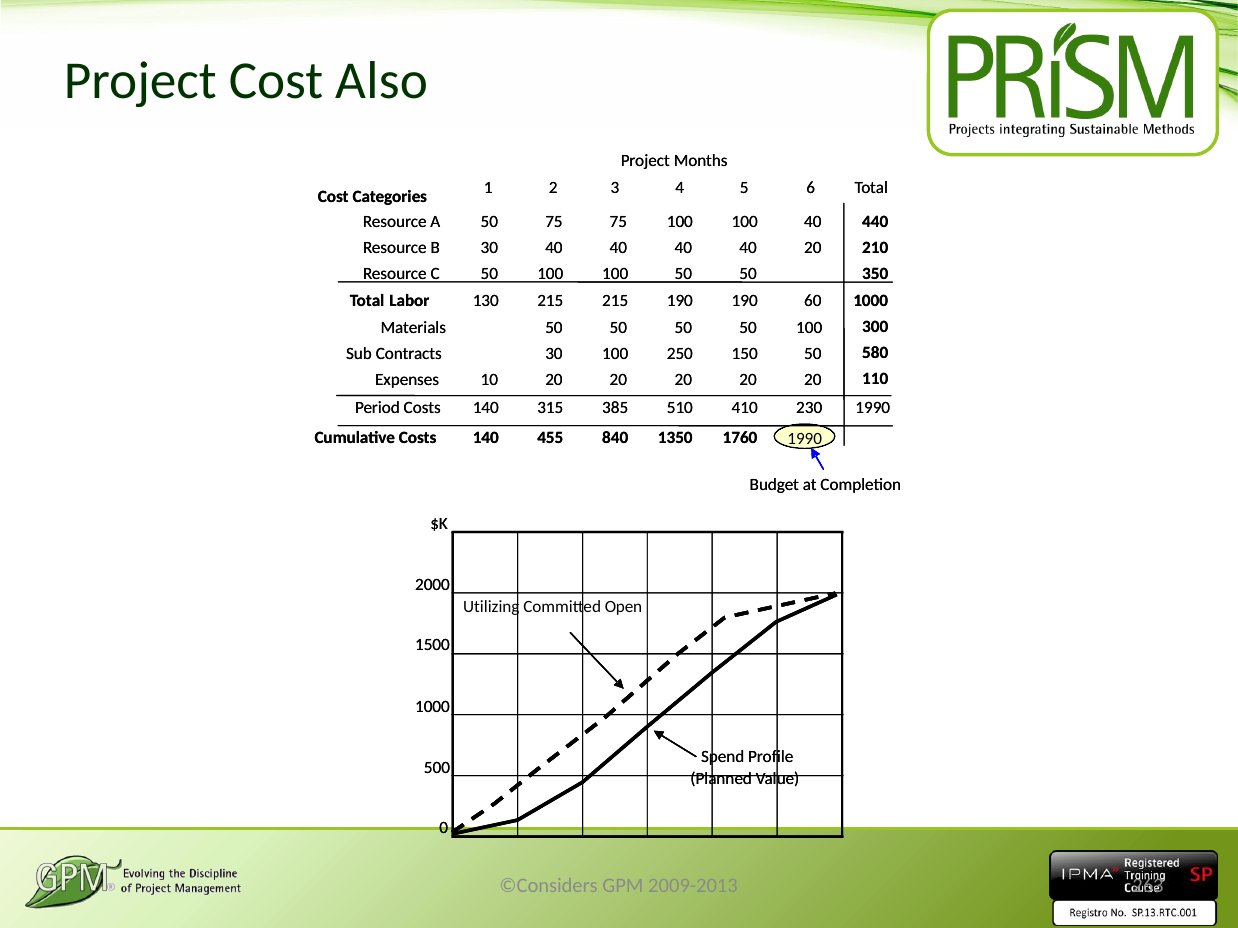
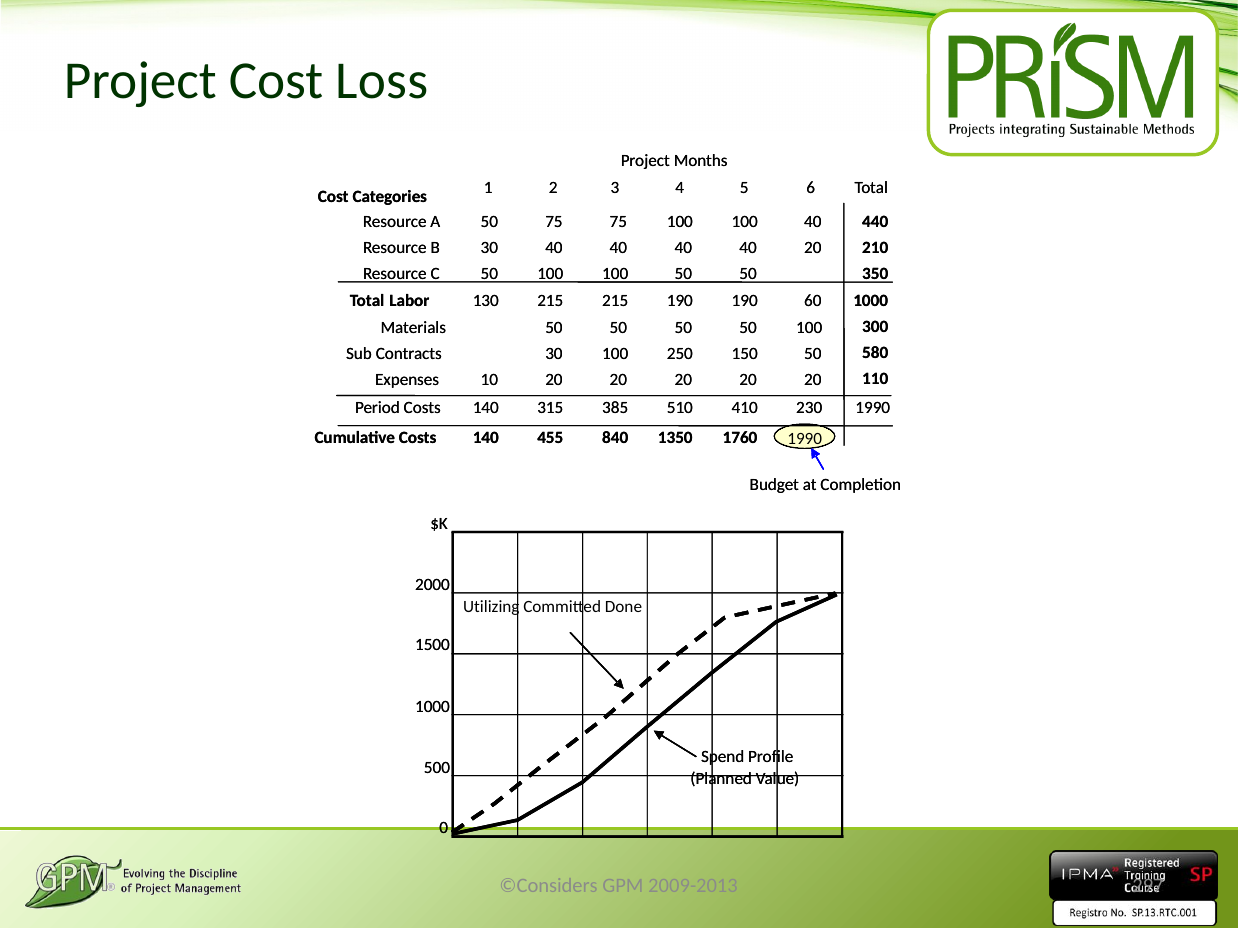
Also: Also -> Loss (382, 81)
Open: Open -> Done (623, 607)
263: 263 -> 297 (1148, 887)
